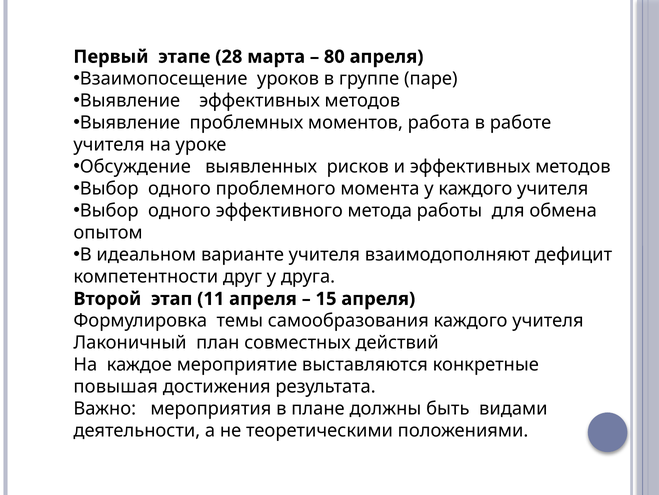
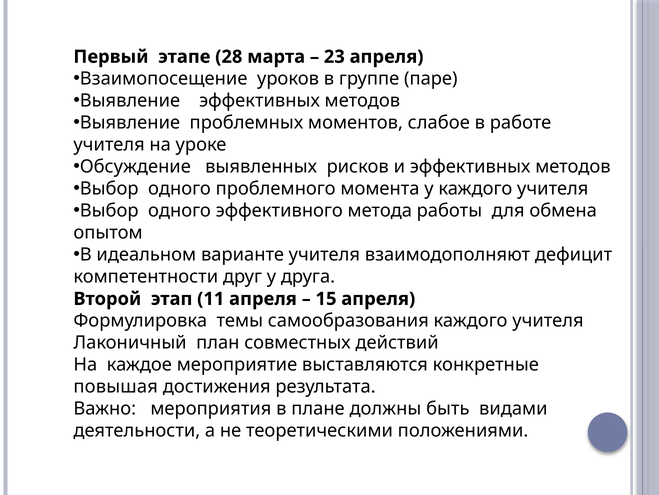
80: 80 -> 23 (334, 57)
работа: работа -> слабое (439, 123)
